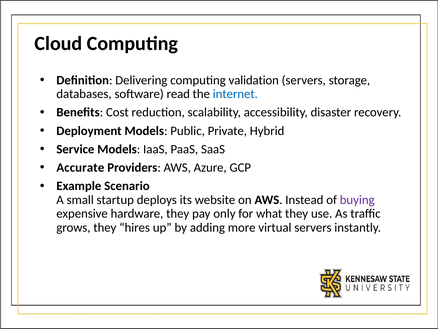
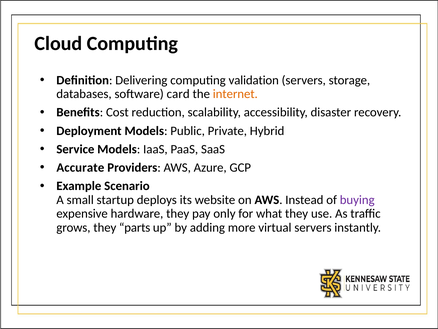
read: read -> card (178, 94)
internet colour: blue -> orange (235, 94)
hires: hires -> parts (135, 227)
